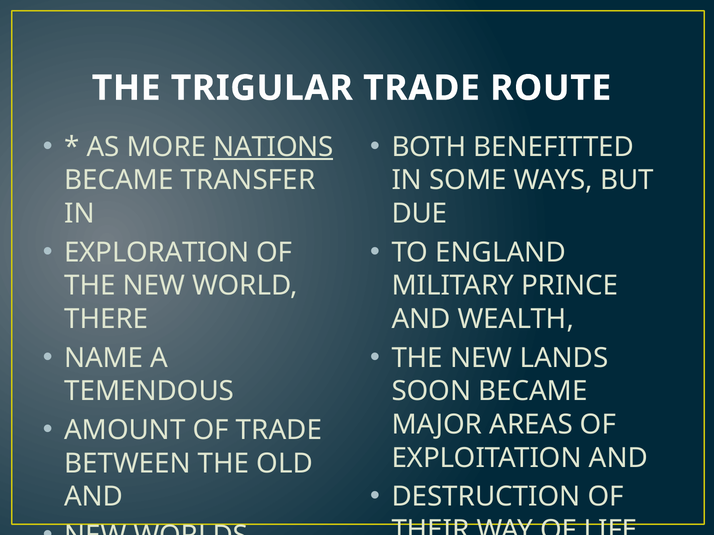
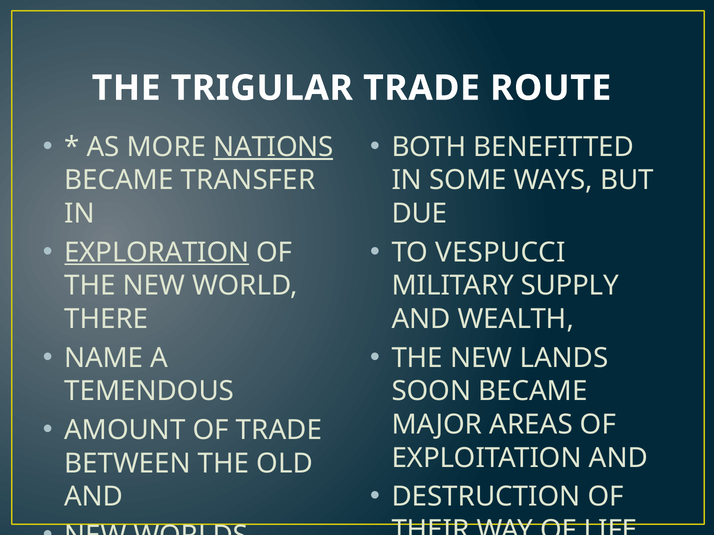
EXPLORATION underline: none -> present (157, 253)
ENGLAND: ENGLAND -> VESPUCCI (500, 253)
PRINCE: PRINCE -> SUPPLY (570, 286)
